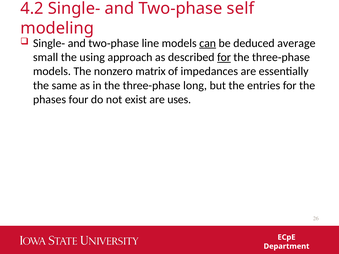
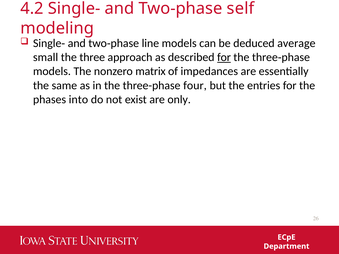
can underline: present -> none (208, 43)
using: using -> three (92, 57)
long: long -> four (195, 86)
four: four -> into (78, 100)
uses: uses -> only (179, 100)
